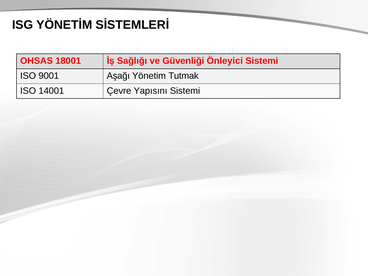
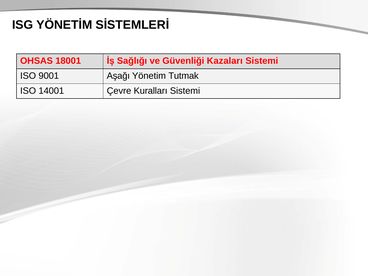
Önleyici: Önleyici -> Kazaları (225, 61)
Yapısını: Yapısını -> Kuralları (151, 91)
